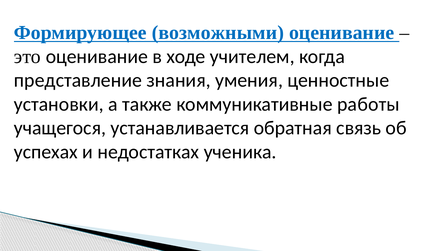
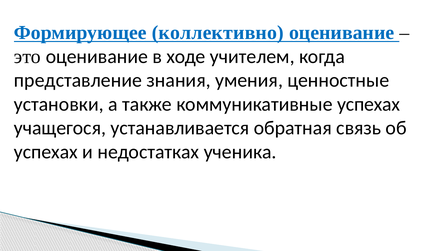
возможными: возможными -> коллективно (218, 33)
коммуникативные работы: работы -> успехах (369, 104)
